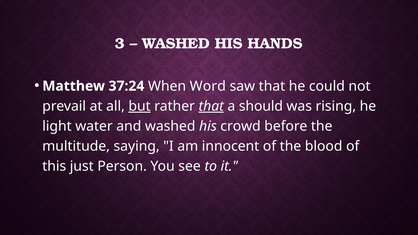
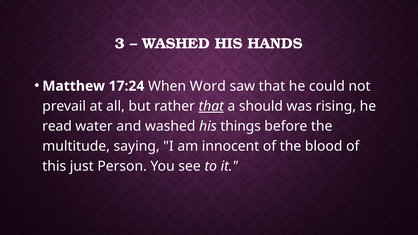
37:24: 37:24 -> 17:24 (126, 86)
but underline: present -> none (140, 106)
light: light -> read (57, 126)
crowd: crowd -> things (241, 126)
